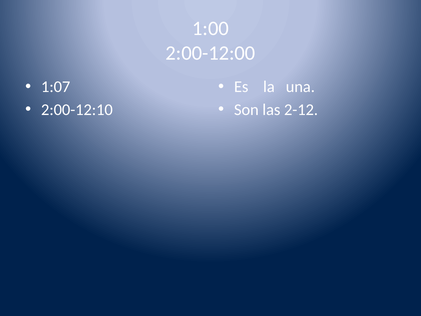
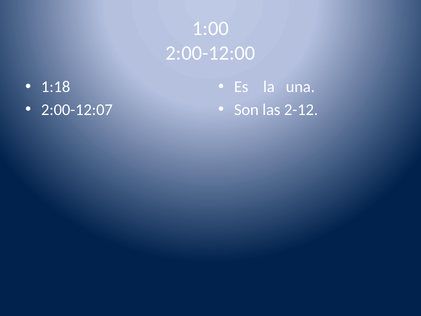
1:07: 1:07 -> 1:18 (56, 87)
2:00-12:10: 2:00-12:10 -> 2:00-12:07 (77, 110)
